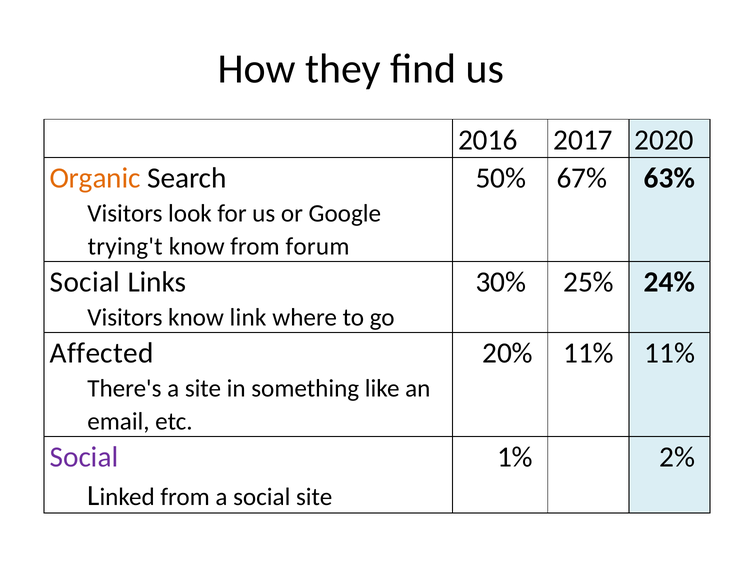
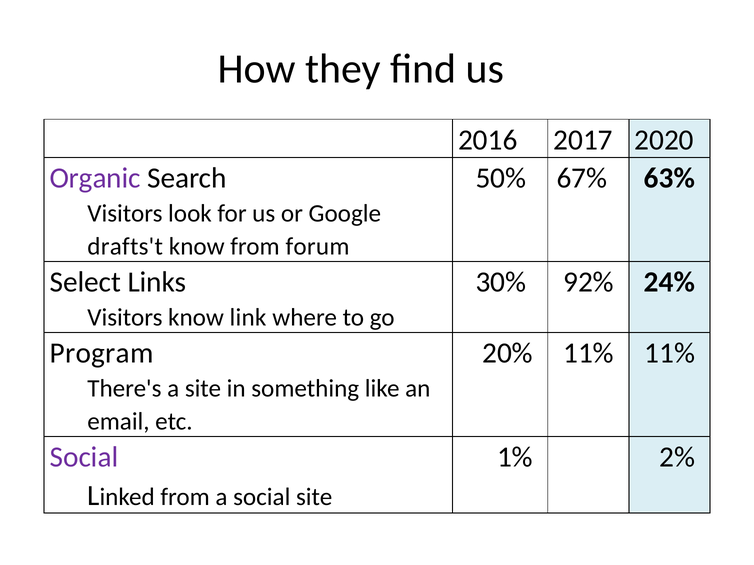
Organic colour: orange -> purple (95, 178)
trying't: trying't -> drafts't (125, 247)
Social: Social -> Select (85, 282)
25%: 25% -> 92% (589, 282)
Affected: Affected -> Program (102, 354)
